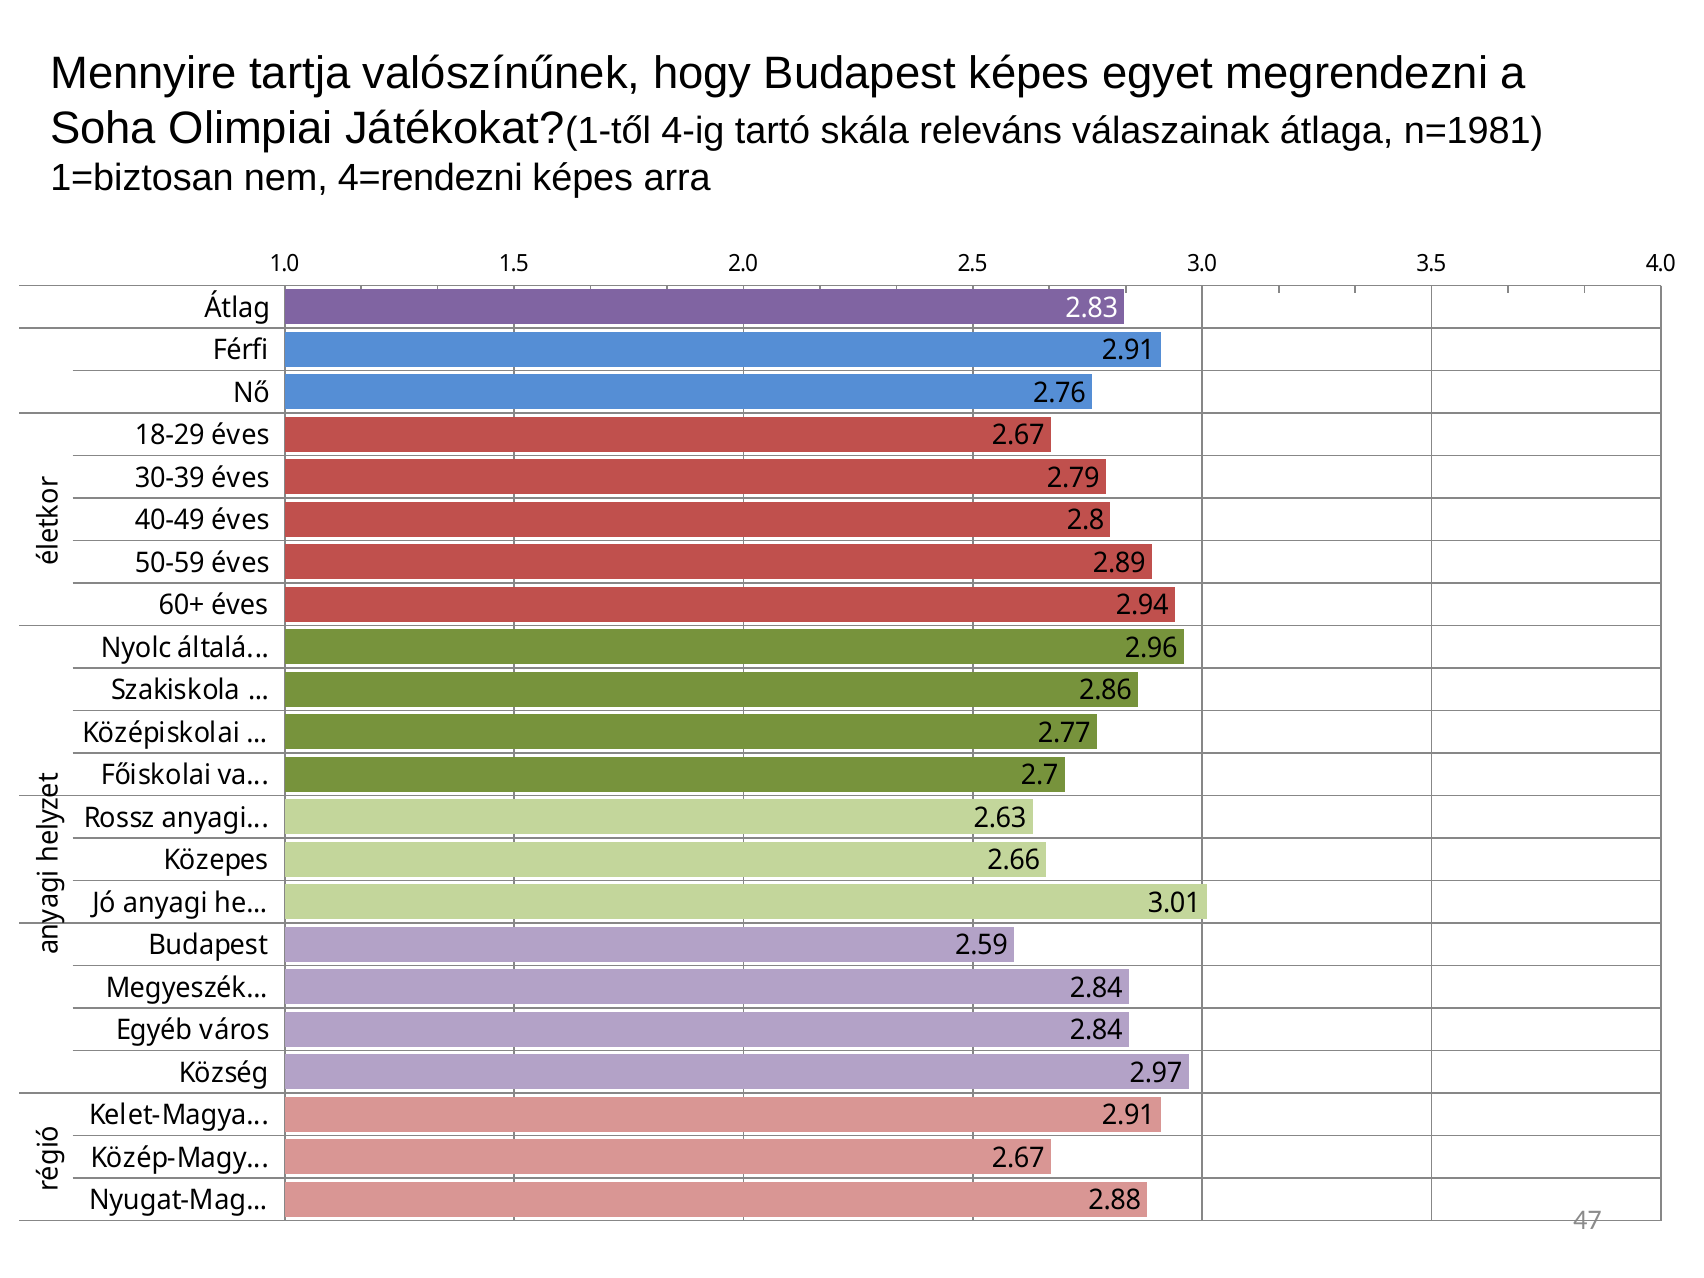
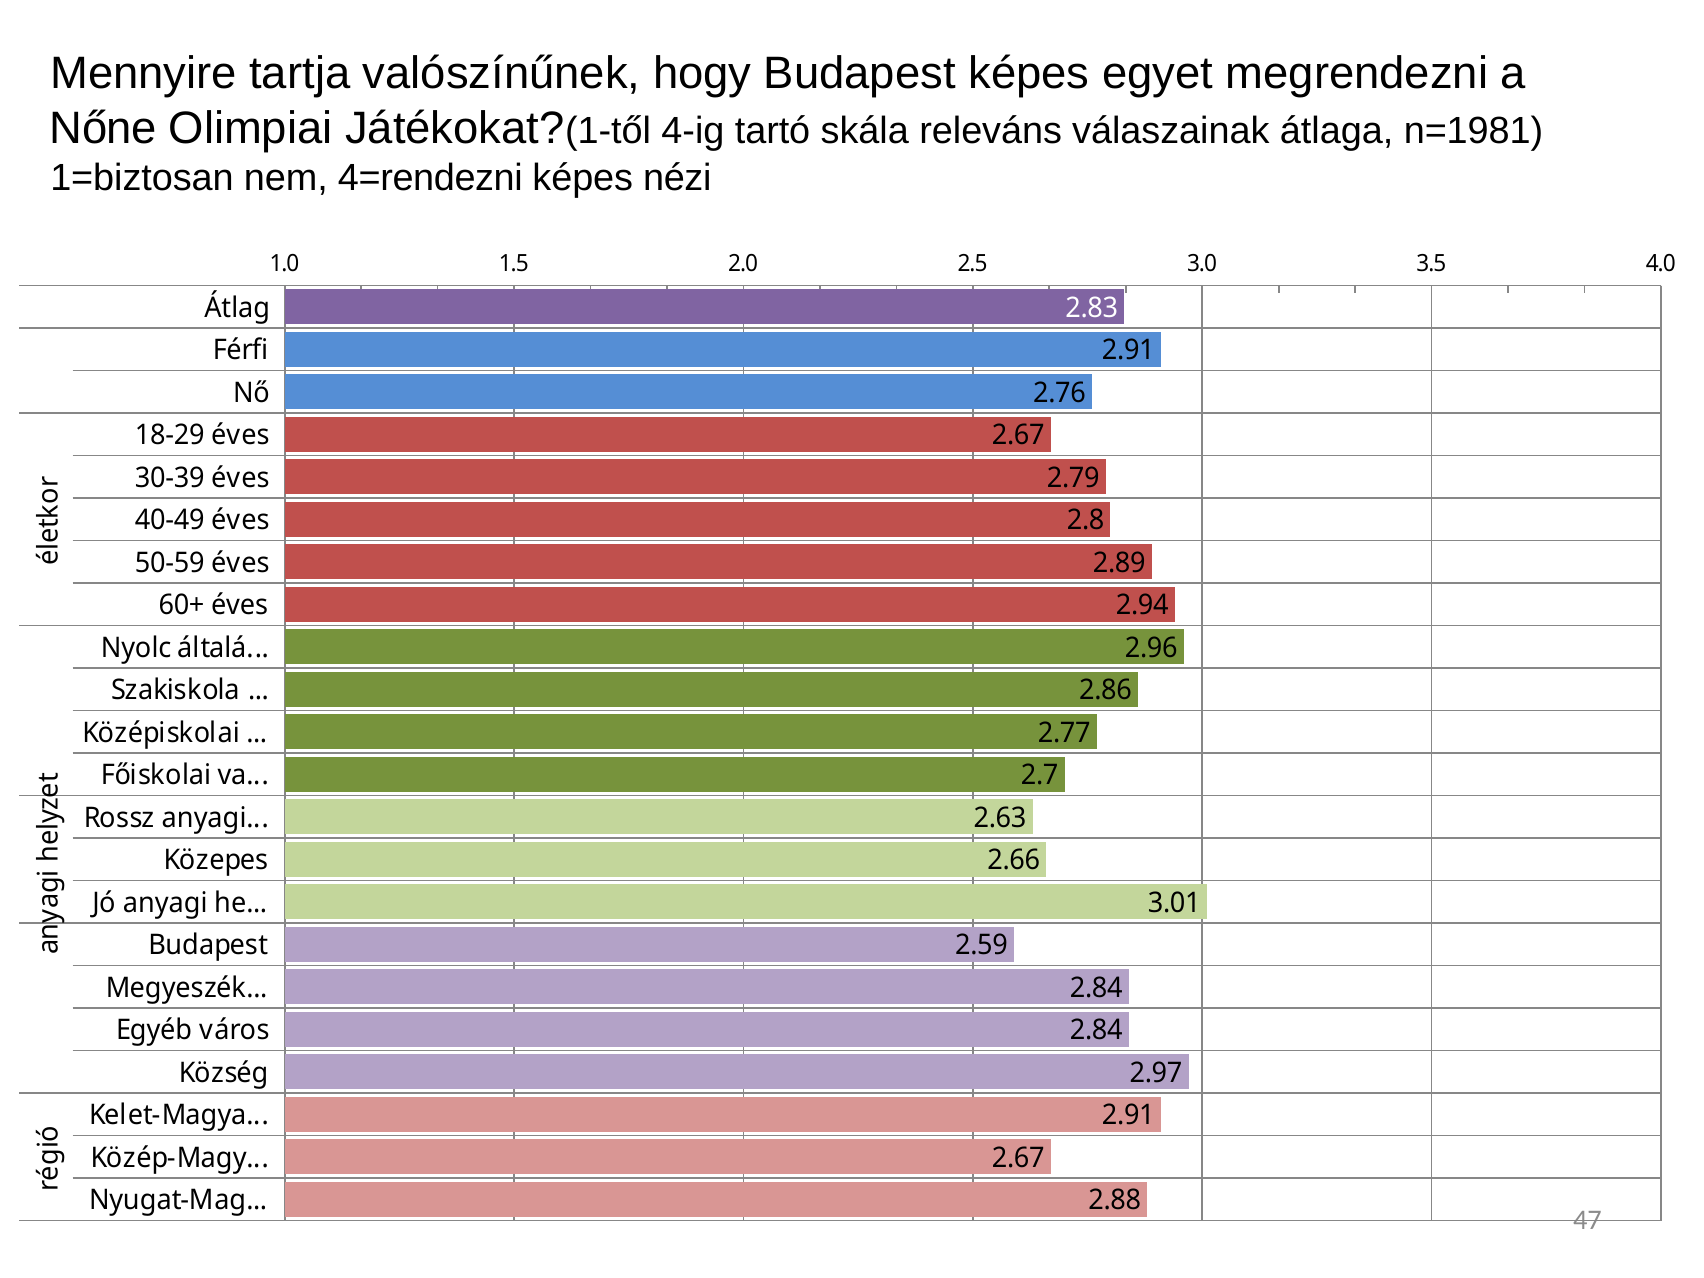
Soha: Soha -> Nőne (103, 128)
arra: arra -> nézi (677, 178)
